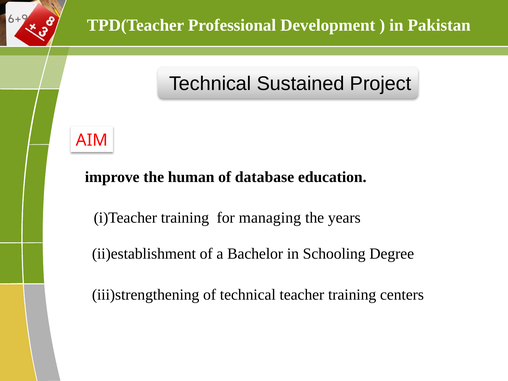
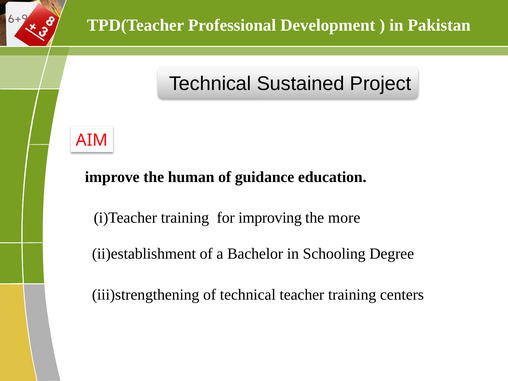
database: database -> guidance (265, 177)
managing: managing -> improving (270, 218)
years: years -> more (344, 218)
